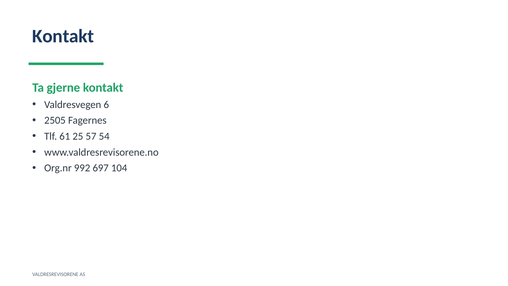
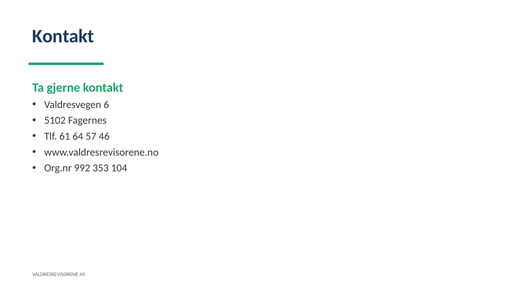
2505: 2505 -> 5102 (55, 120)
25: 25 -> 64 (78, 136)
54: 54 -> 46 (104, 136)
697: 697 -> 353 (101, 168)
